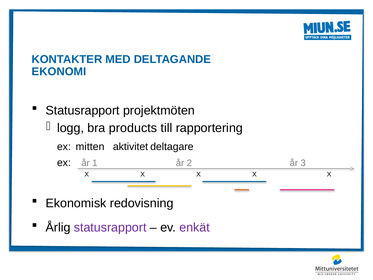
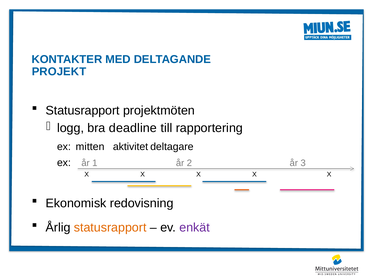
EKONOMI: EKONOMI -> PROJEKT (59, 72)
products: products -> deadline (133, 128)
statusrapport colour: purple -> orange (110, 227)
